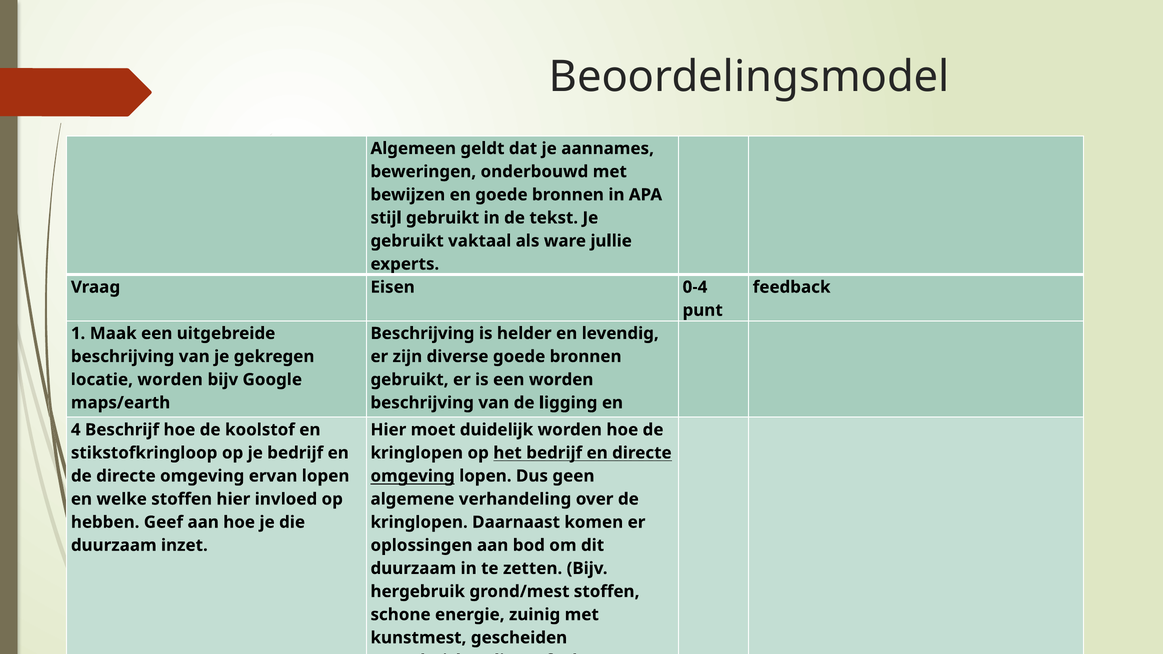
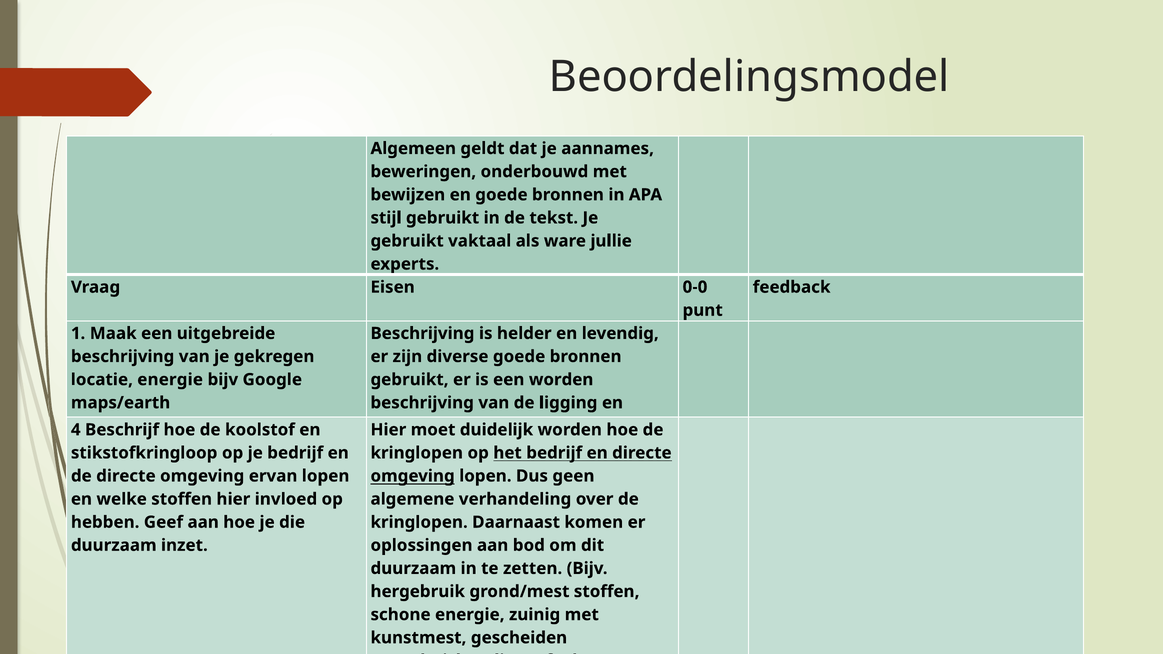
0-4: 0-4 -> 0-0 (695, 287)
locatie worden: worden -> energie (170, 380)
